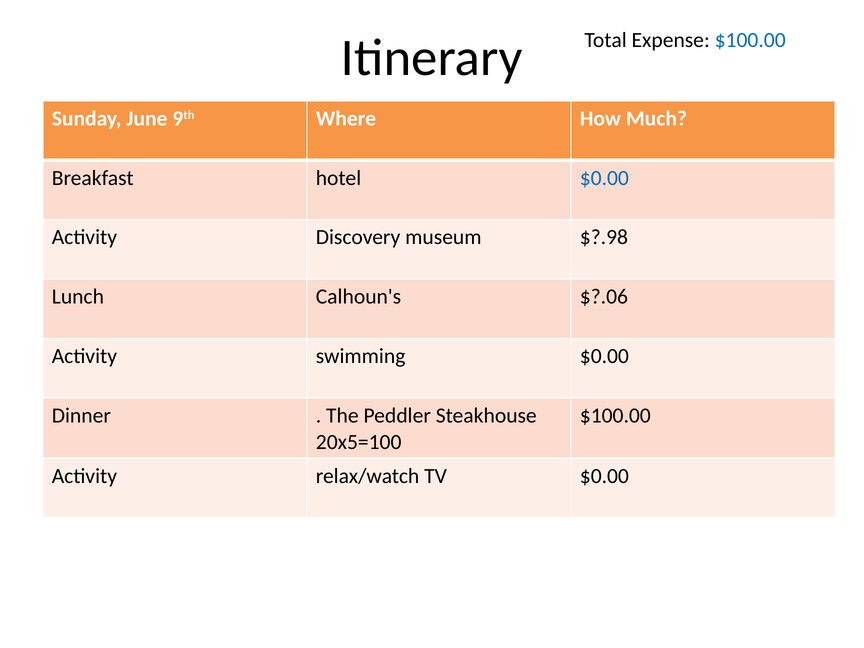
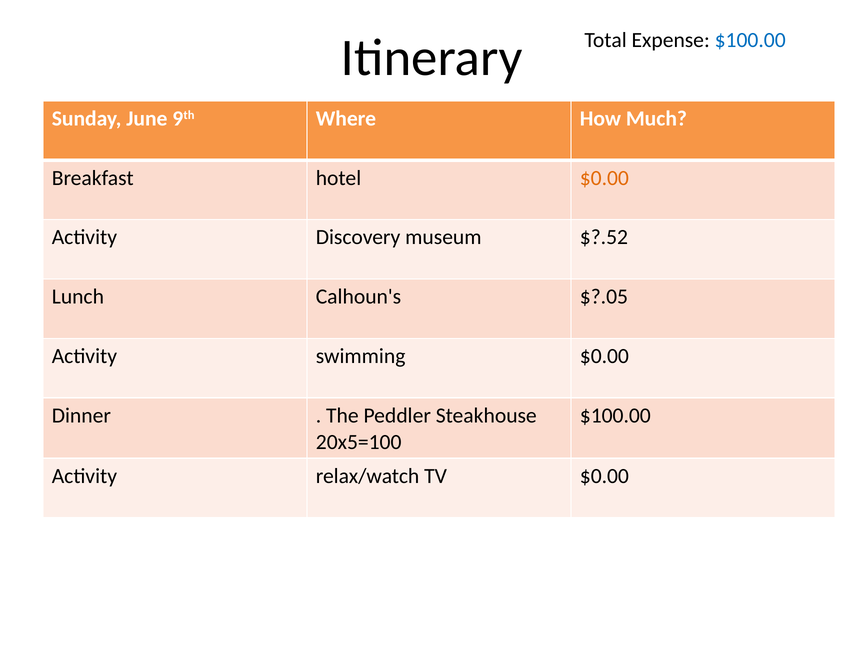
$0.00 colour: blue -> orange (604, 178)
$?.98: $?.98 -> $?.52 (604, 237)
$?.06: $?.06 -> $?.05 (604, 297)
